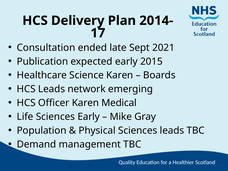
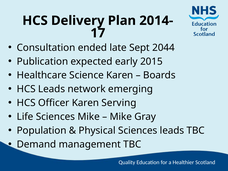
2021: 2021 -> 2044 (163, 48)
Medical: Medical -> Serving (119, 103)
Sciences Early: Early -> Mike (89, 117)
